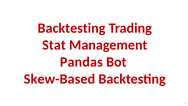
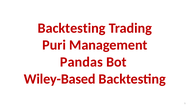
Stat: Stat -> Puri (54, 45)
Skew-Based: Skew-Based -> Wiley-Based (60, 79)
